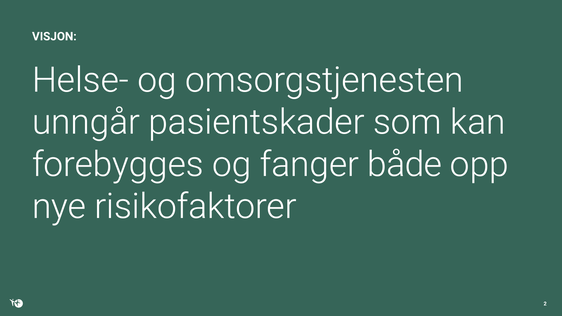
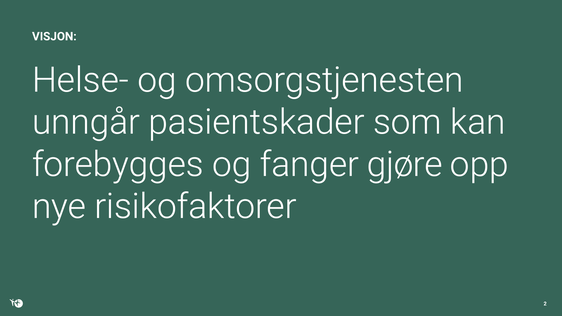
både: både -> gjøre (405, 165)
